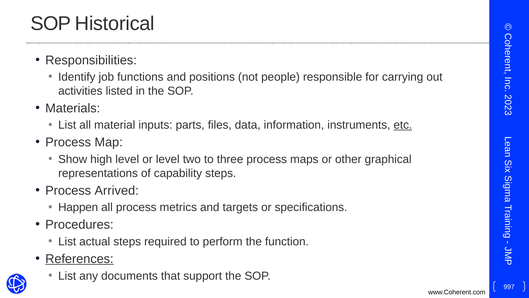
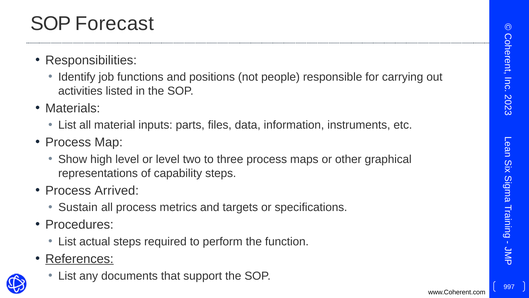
Historical: Historical -> Forecast (115, 24)
etc underline: present -> none (403, 125)
Happen: Happen -> Sustain (78, 207)
